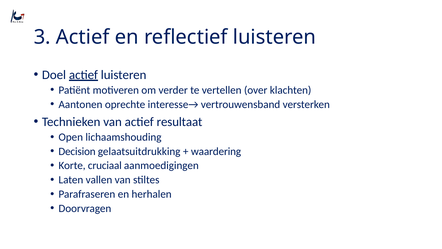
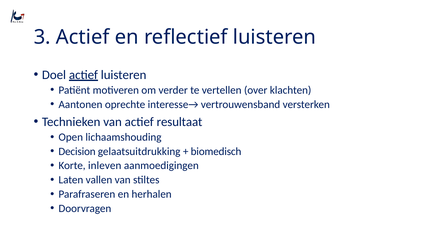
waardering: waardering -> biomedisch (216, 151)
cruciaal: cruciaal -> inleven (105, 165)
